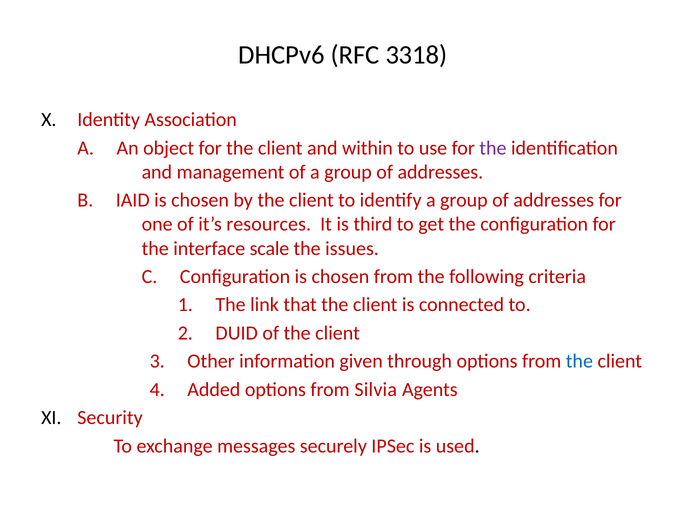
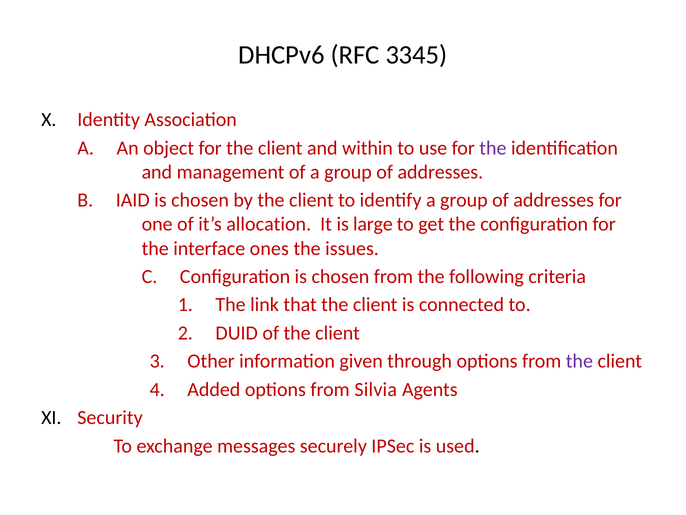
3318: 3318 -> 3345 (417, 55)
resources: resources -> allocation (269, 224)
third: third -> large (373, 224)
scale: scale -> ones (269, 248)
the colour: blue -> purple (579, 361)
